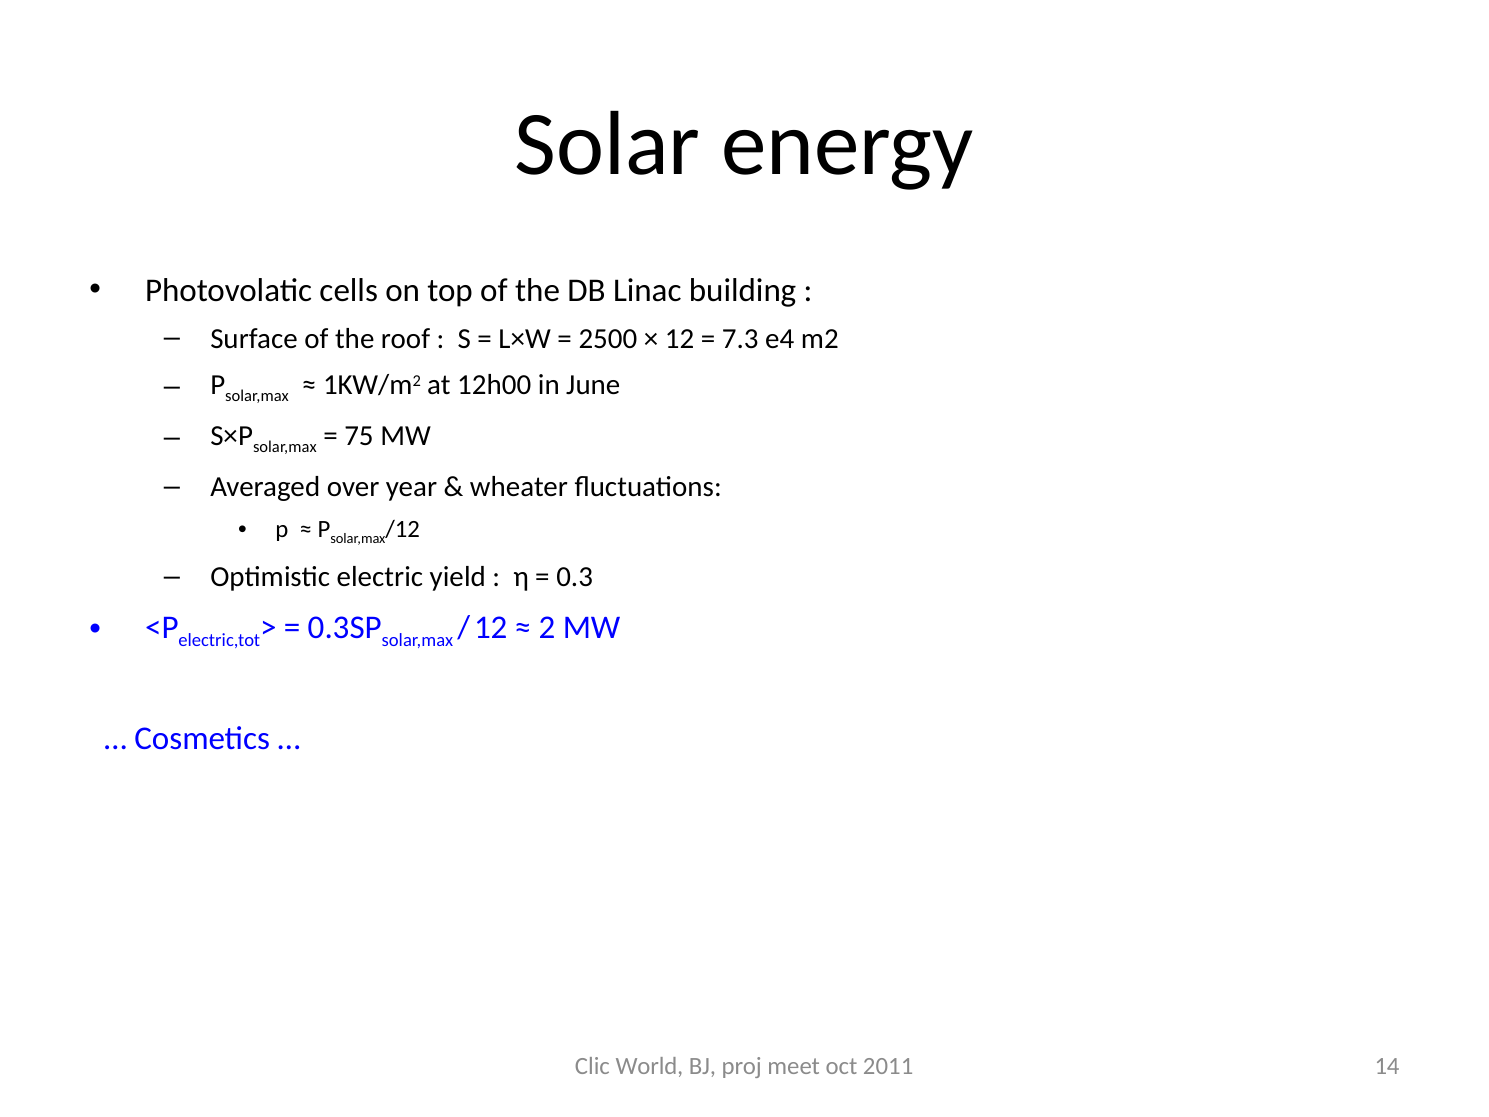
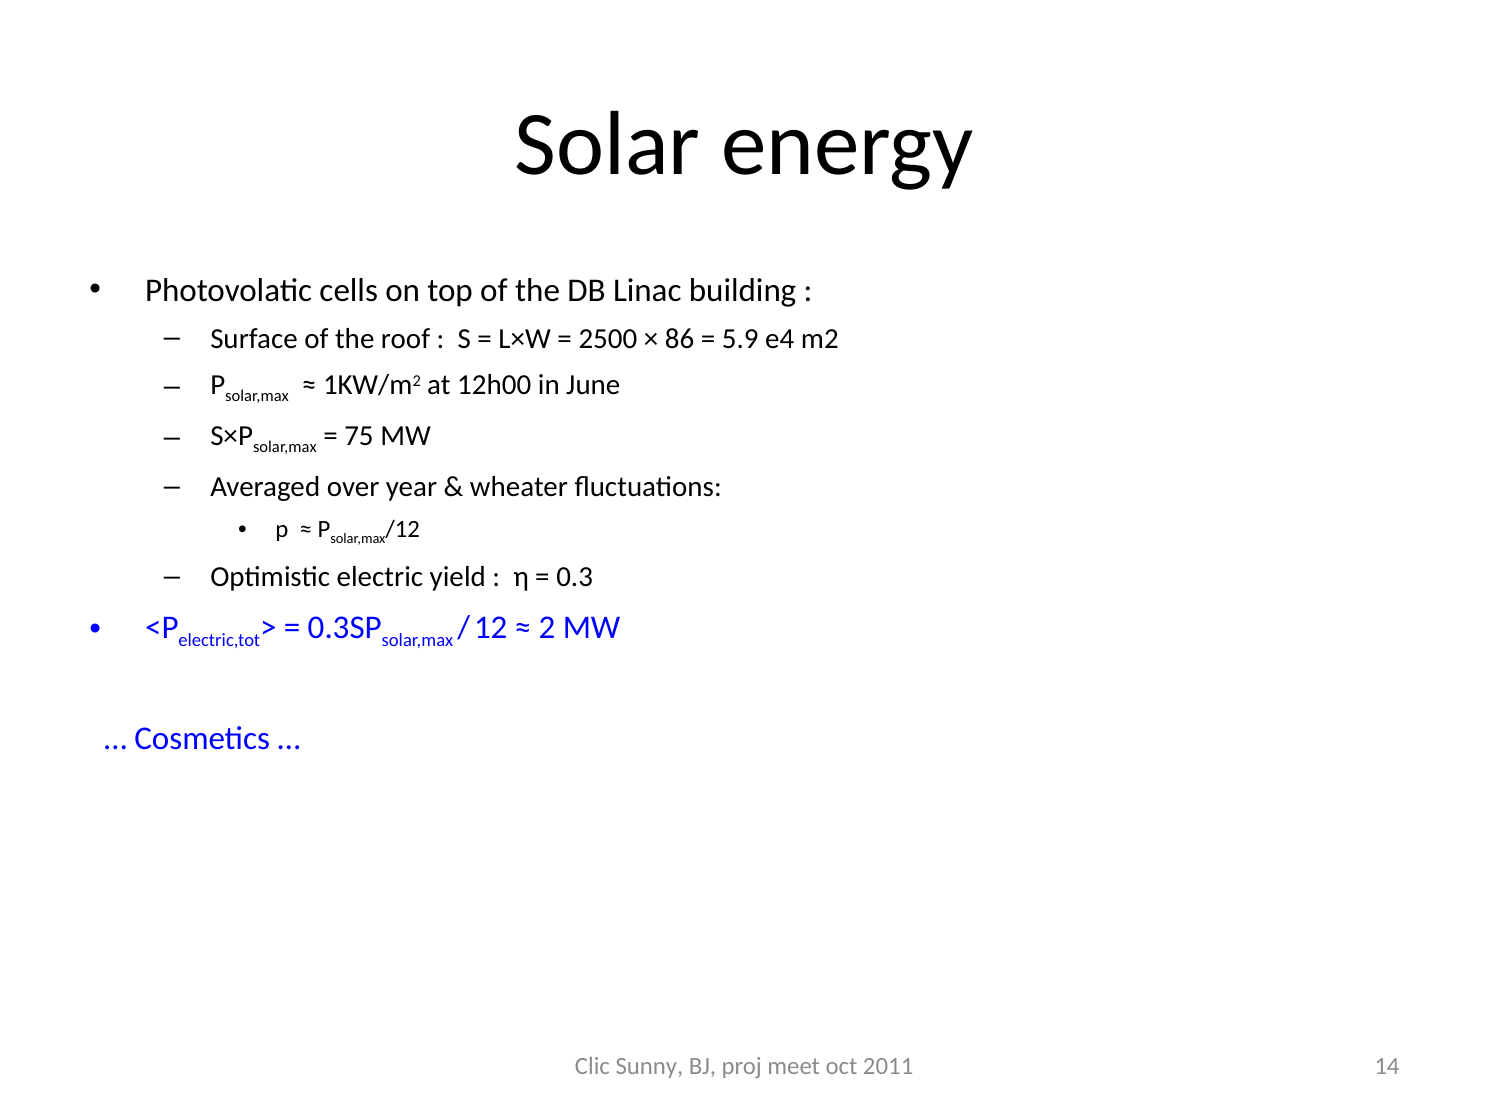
12: 12 -> 86 (680, 339)
7.3: 7.3 -> 5.9 (740, 339)
World: World -> Sunny (649, 1066)
